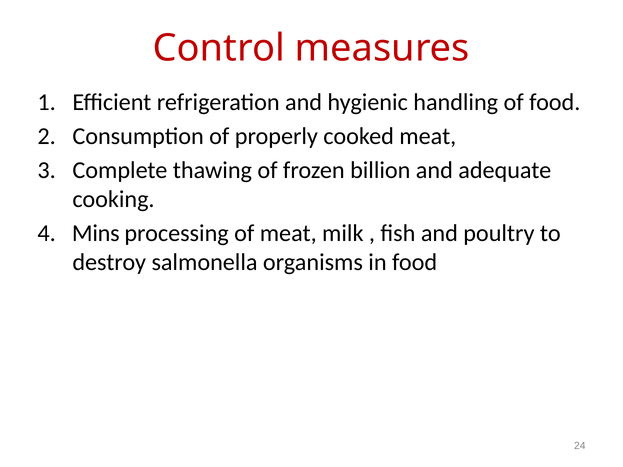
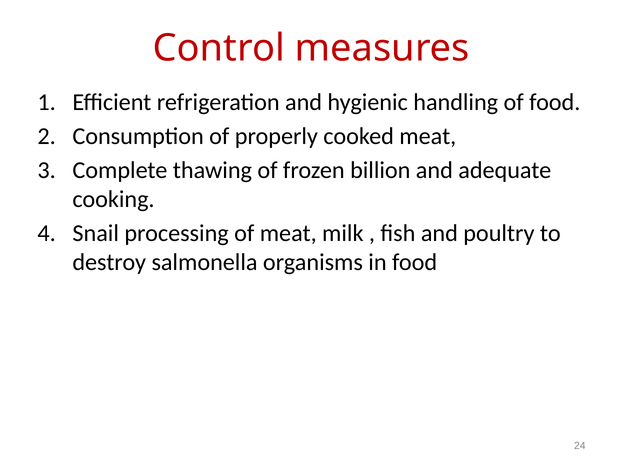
Mins: Mins -> Snail (96, 233)
